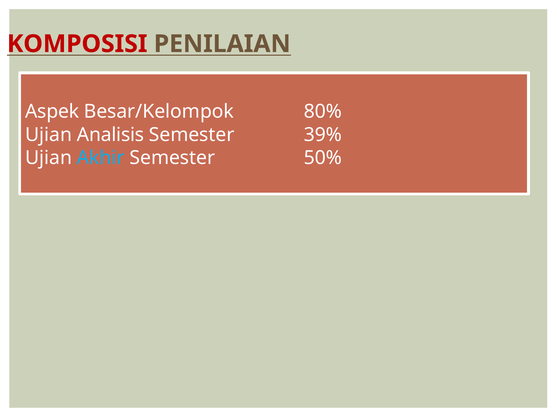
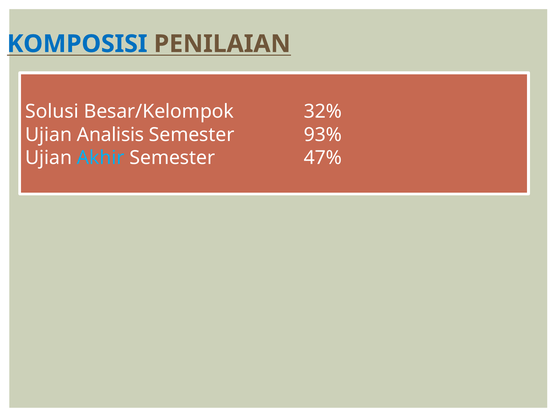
KOMPOSISI colour: red -> blue (77, 44)
Aspek: Aspek -> Solusi (52, 112)
80%: 80% -> 32% (323, 112)
39%: 39% -> 93% (323, 135)
50%: 50% -> 47% (323, 158)
